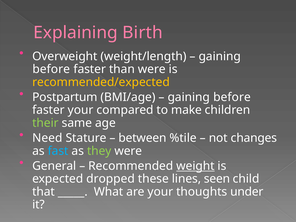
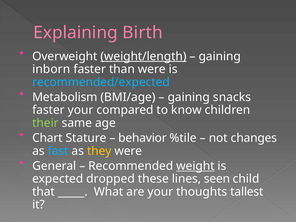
weight/length underline: none -> present (144, 56)
before: before -> inborn (51, 69)
recommended/expected colour: yellow -> light blue (101, 82)
Postpartum: Postpartum -> Metabolism (65, 97)
before: before -> snacks (232, 97)
make: make -> know (186, 110)
Need: Need -> Chart (47, 138)
between: between -> behavior (143, 138)
they colour: light green -> yellow (99, 151)
under: under -> tallest (247, 192)
